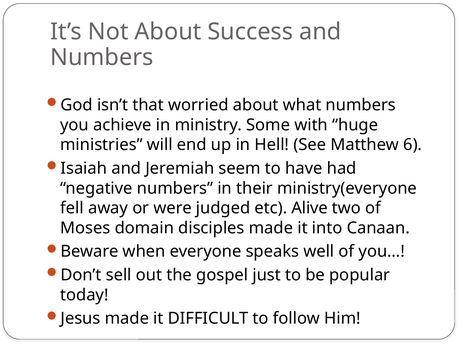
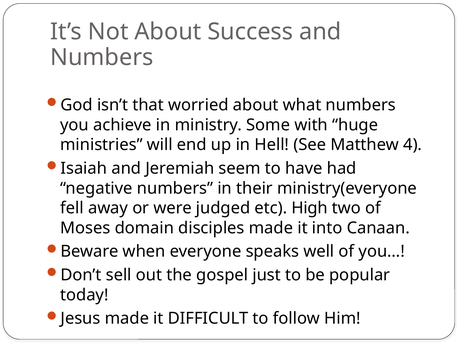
6: 6 -> 4 (413, 145)
Alive: Alive -> High (310, 208)
